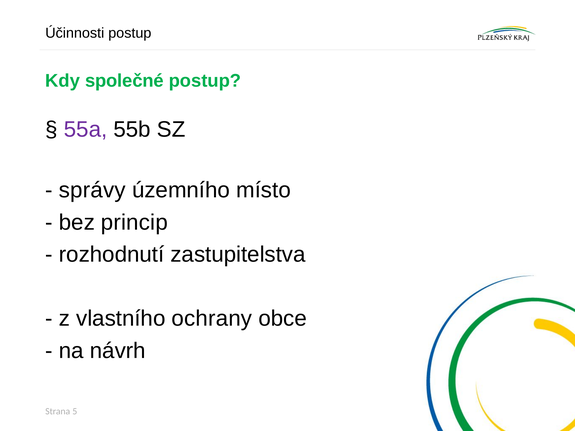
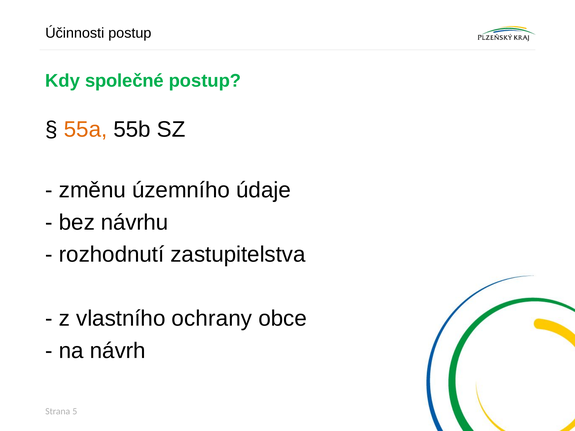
55a colour: purple -> orange (86, 130)
správy: správy -> změnu (92, 190)
místo: místo -> údaje (263, 190)
princip: princip -> návrhu (135, 222)
